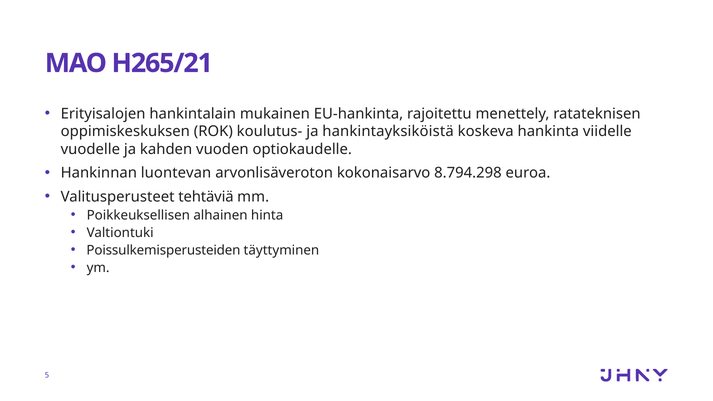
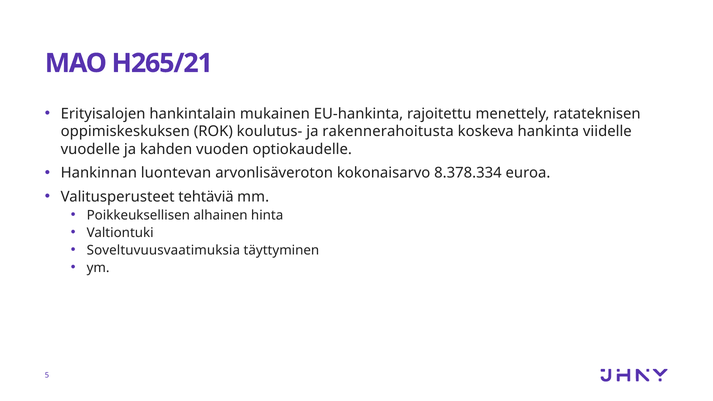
hankintayksiköistä: hankintayksiköistä -> rakennerahoitusta (388, 131)
8.794.298: 8.794.298 -> 8.378.334 (468, 173)
Poissulkemisperusteiden: Poissulkemisperusteiden -> Soveltuvuusvaatimuksia (163, 250)
